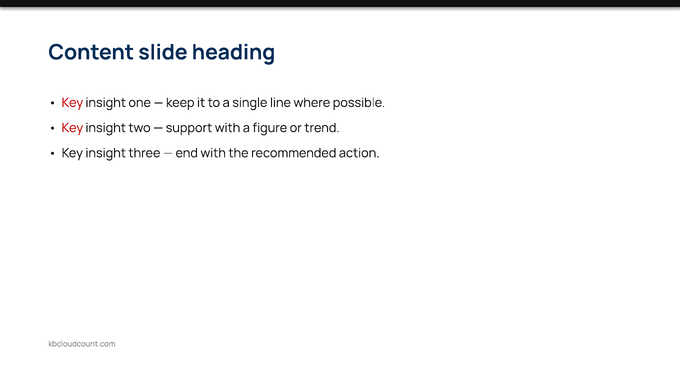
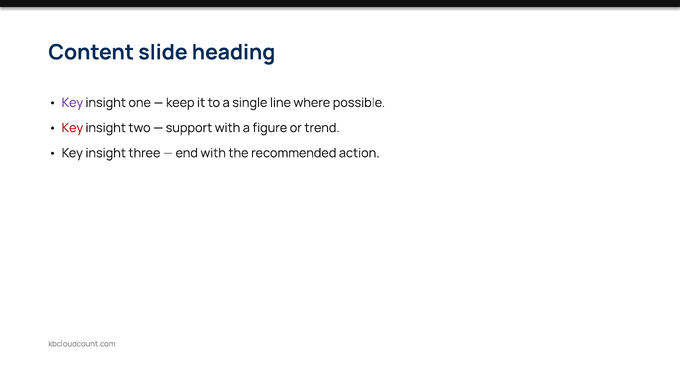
Key colour: red -> purple (72, 103)
